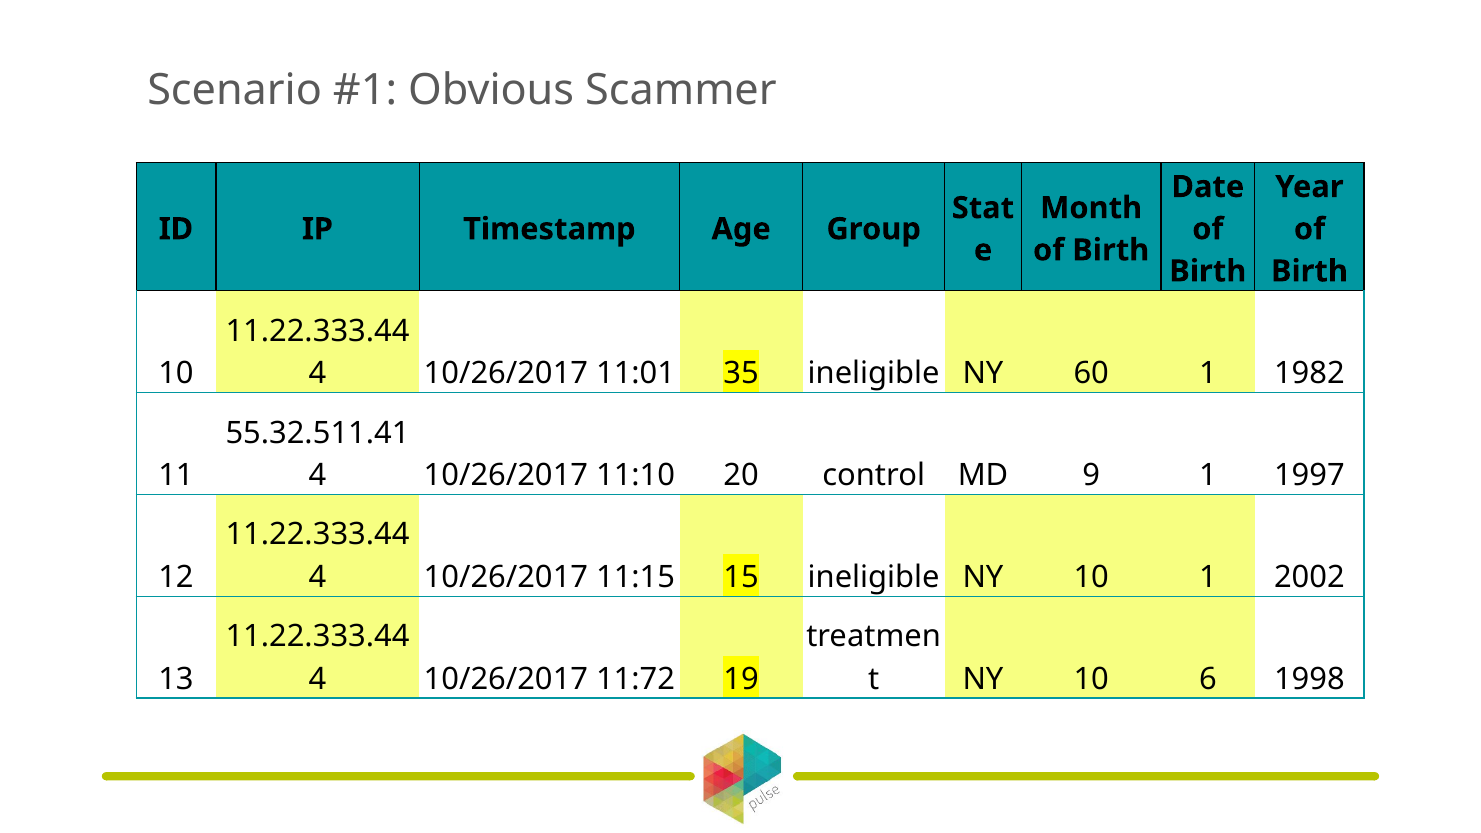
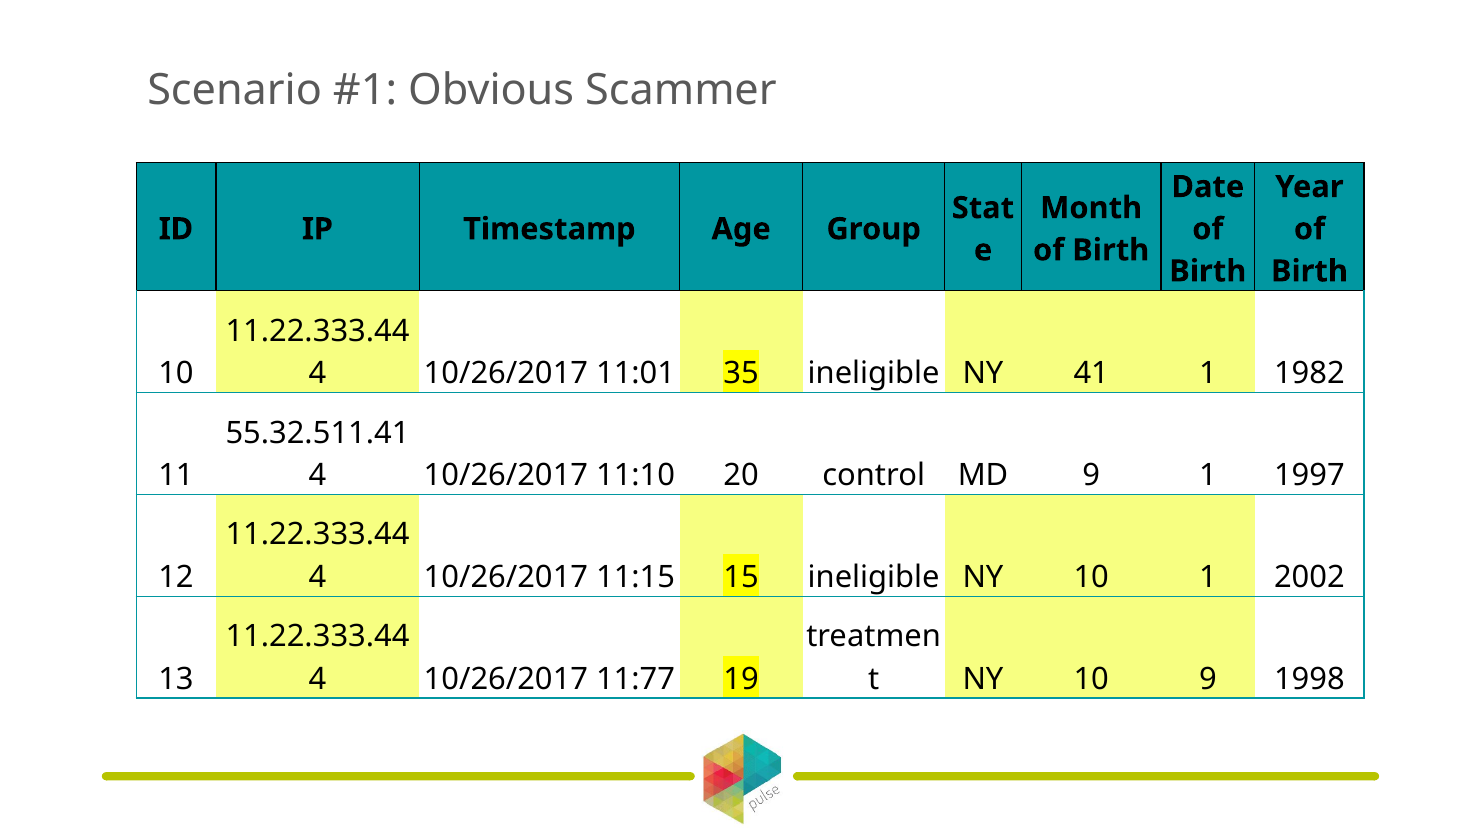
60: 60 -> 41 (1091, 373)
11:72: 11:72 -> 11:77 (636, 679)
10 6: 6 -> 9 (1208, 679)
